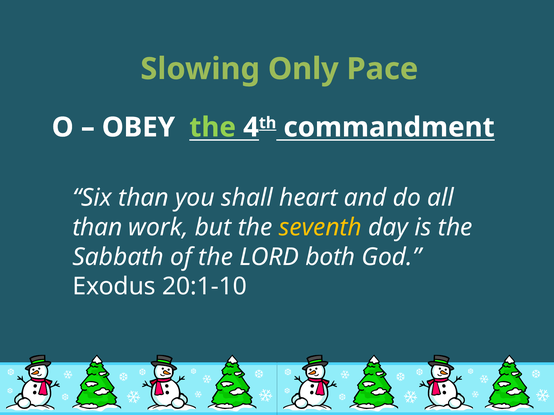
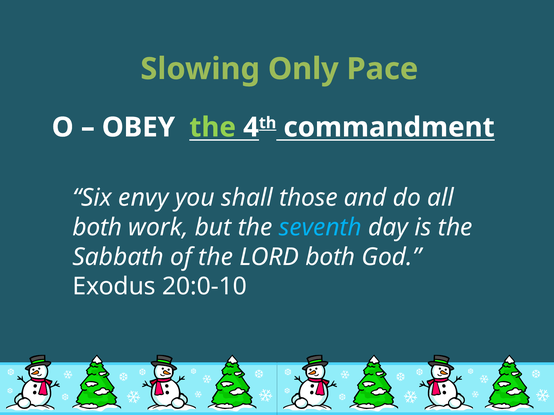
Six than: than -> envy (143, 198)
heart: heart -> those (308, 198)
than: than -> both (97, 228)
seventh colour: yellow -> light blue (320, 228)
20:1-10: 20:1-10 -> 20:0-10 (205, 287)
